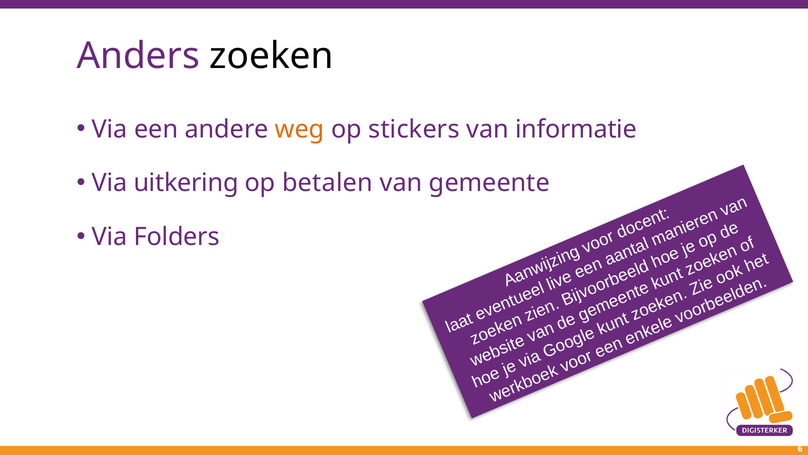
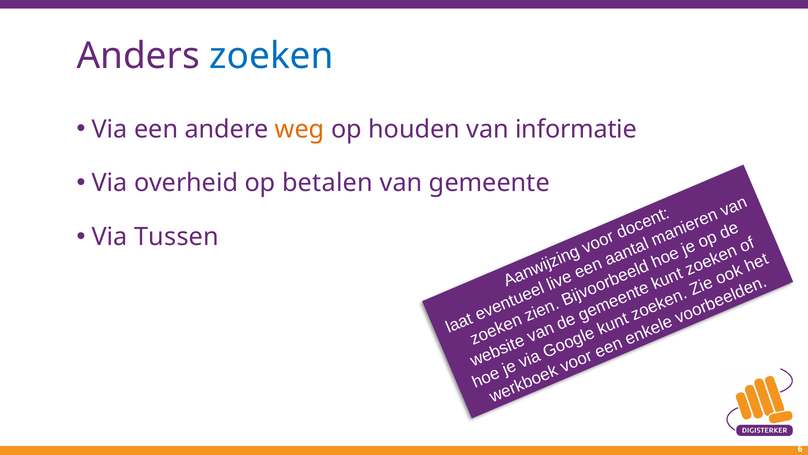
zoeken colour: black -> blue (271, 56)
stickers: stickers -> houden (414, 129)
uitkering: uitkering -> overheid (186, 183)
Folders: Folders -> Tussen (177, 237)
